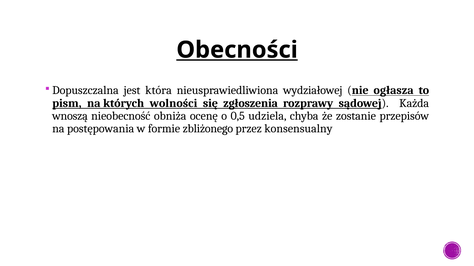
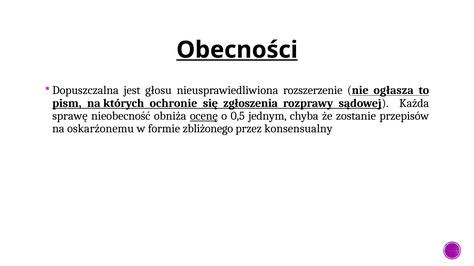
która: która -> głosu (159, 91)
wydziałowej: wydziałowej -> rozszerzenie (313, 91)
wolności: wolności -> ochronie (174, 103)
wnoszą: wnoszą -> sprawę (70, 116)
ocenę underline: none -> present (204, 116)
udziela: udziela -> jednym (268, 116)
postępowania: postępowania -> oskarżonemu (101, 129)
